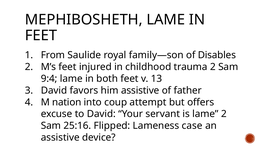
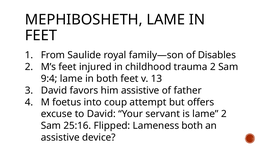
nation: nation -> foetus (67, 102)
Lameness case: case -> both (192, 126)
